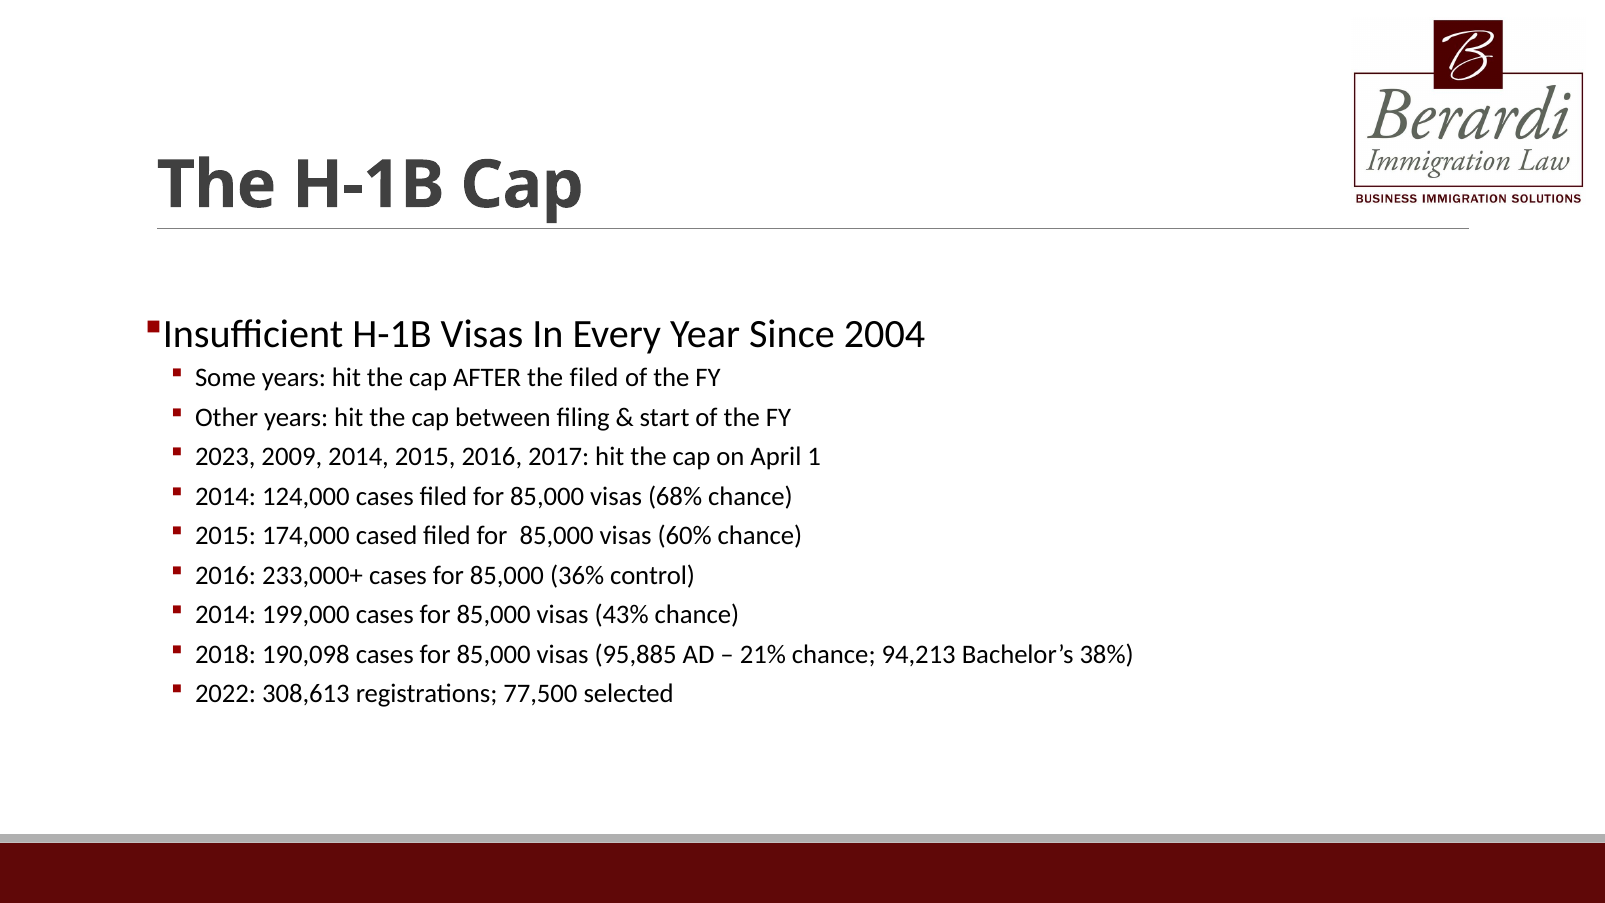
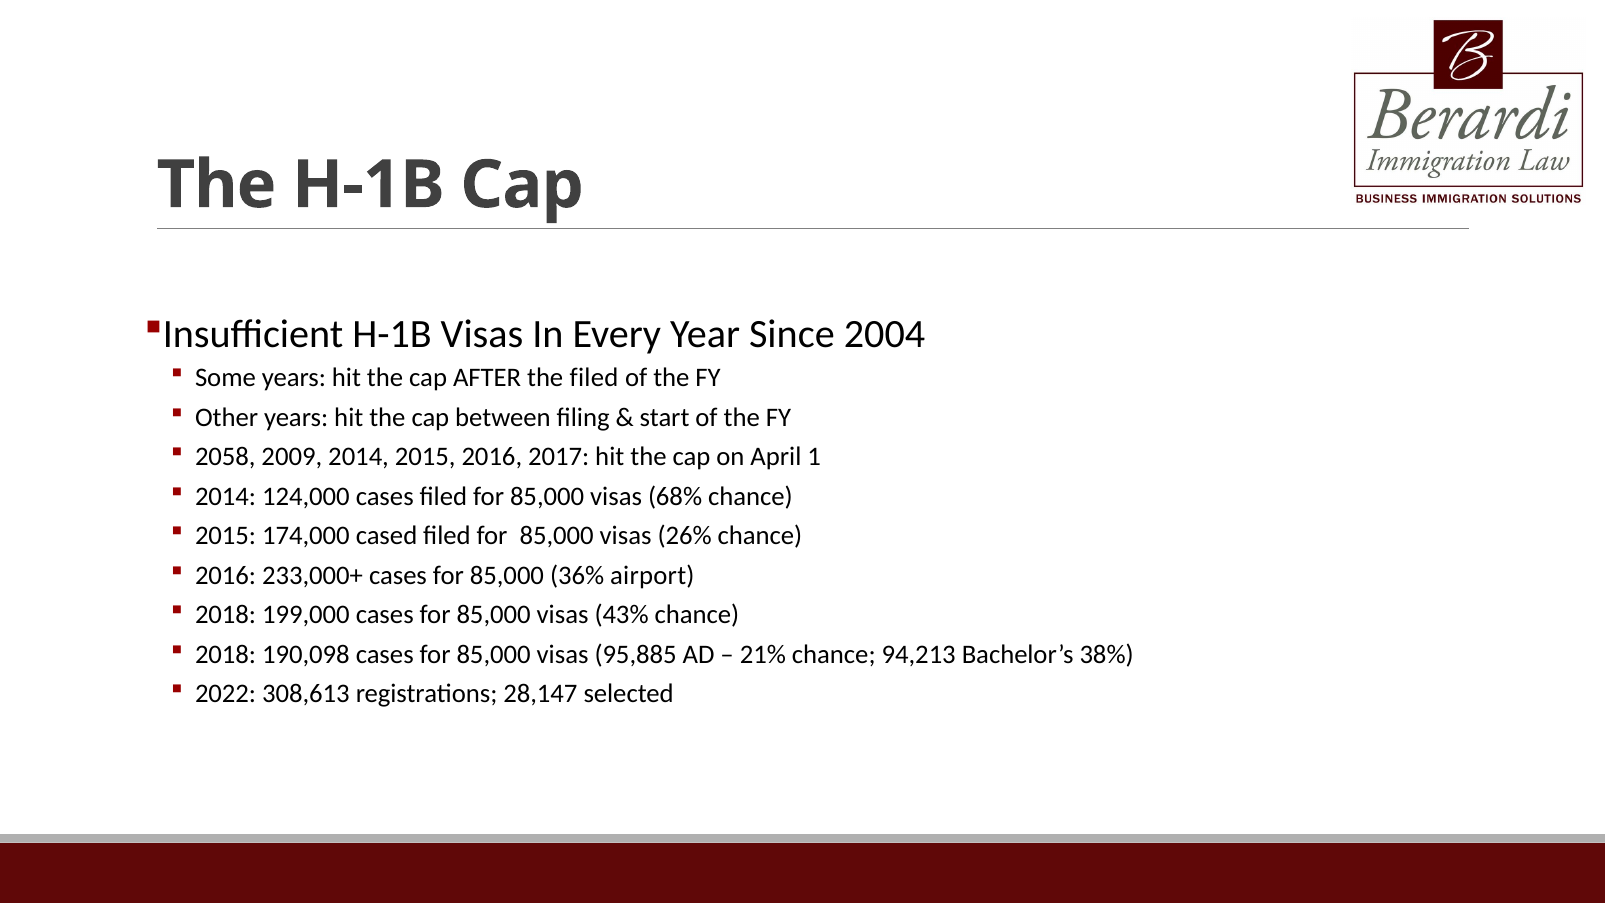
2023: 2023 -> 2058 (225, 457)
60%: 60% -> 26% (685, 536)
control: control -> airport (652, 575)
2014: 2014 -> 2018 (226, 615)
77,500: 77,500 -> 28,147 (540, 694)
